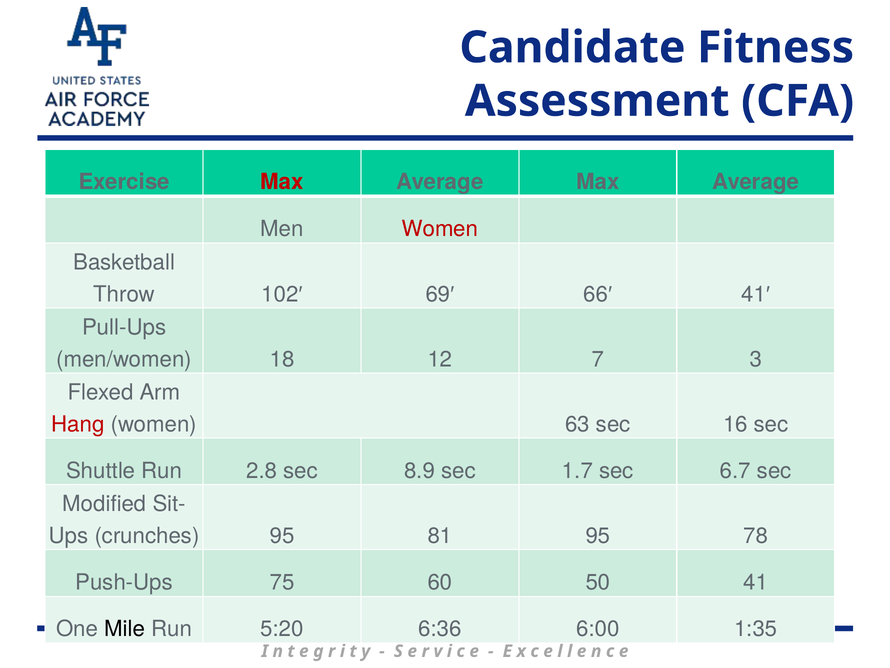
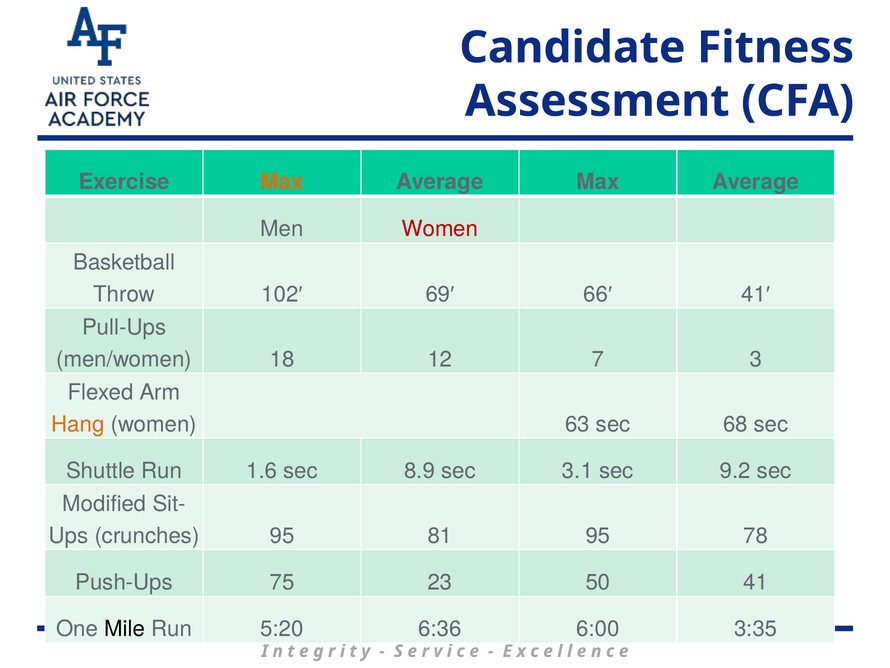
Max colour: red -> orange (282, 182)
Hang colour: red -> orange (78, 424)
16: 16 -> 68 (735, 424)
2.8: 2.8 -> 1.6 (262, 471)
1.7: 1.7 -> 3.1 (577, 471)
6.7: 6.7 -> 9.2 (735, 471)
60: 60 -> 23 (440, 582)
1:35: 1:35 -> 3:35 (756, 629)
